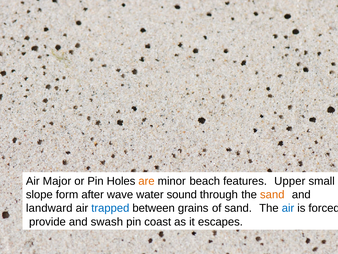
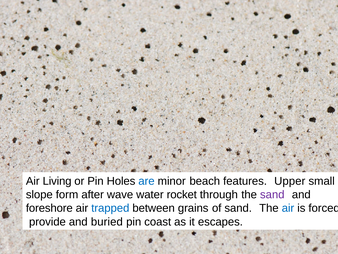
Major: Major -> Living (57, 181)
are colour: orange -> blue (146, 181)
sound: sound -> rocket (182, 194)
sand colour: orange -> purple (272, 194)
landward: landward -> foreshore (49, 208)
swash: swash -> buried (107, 221)
